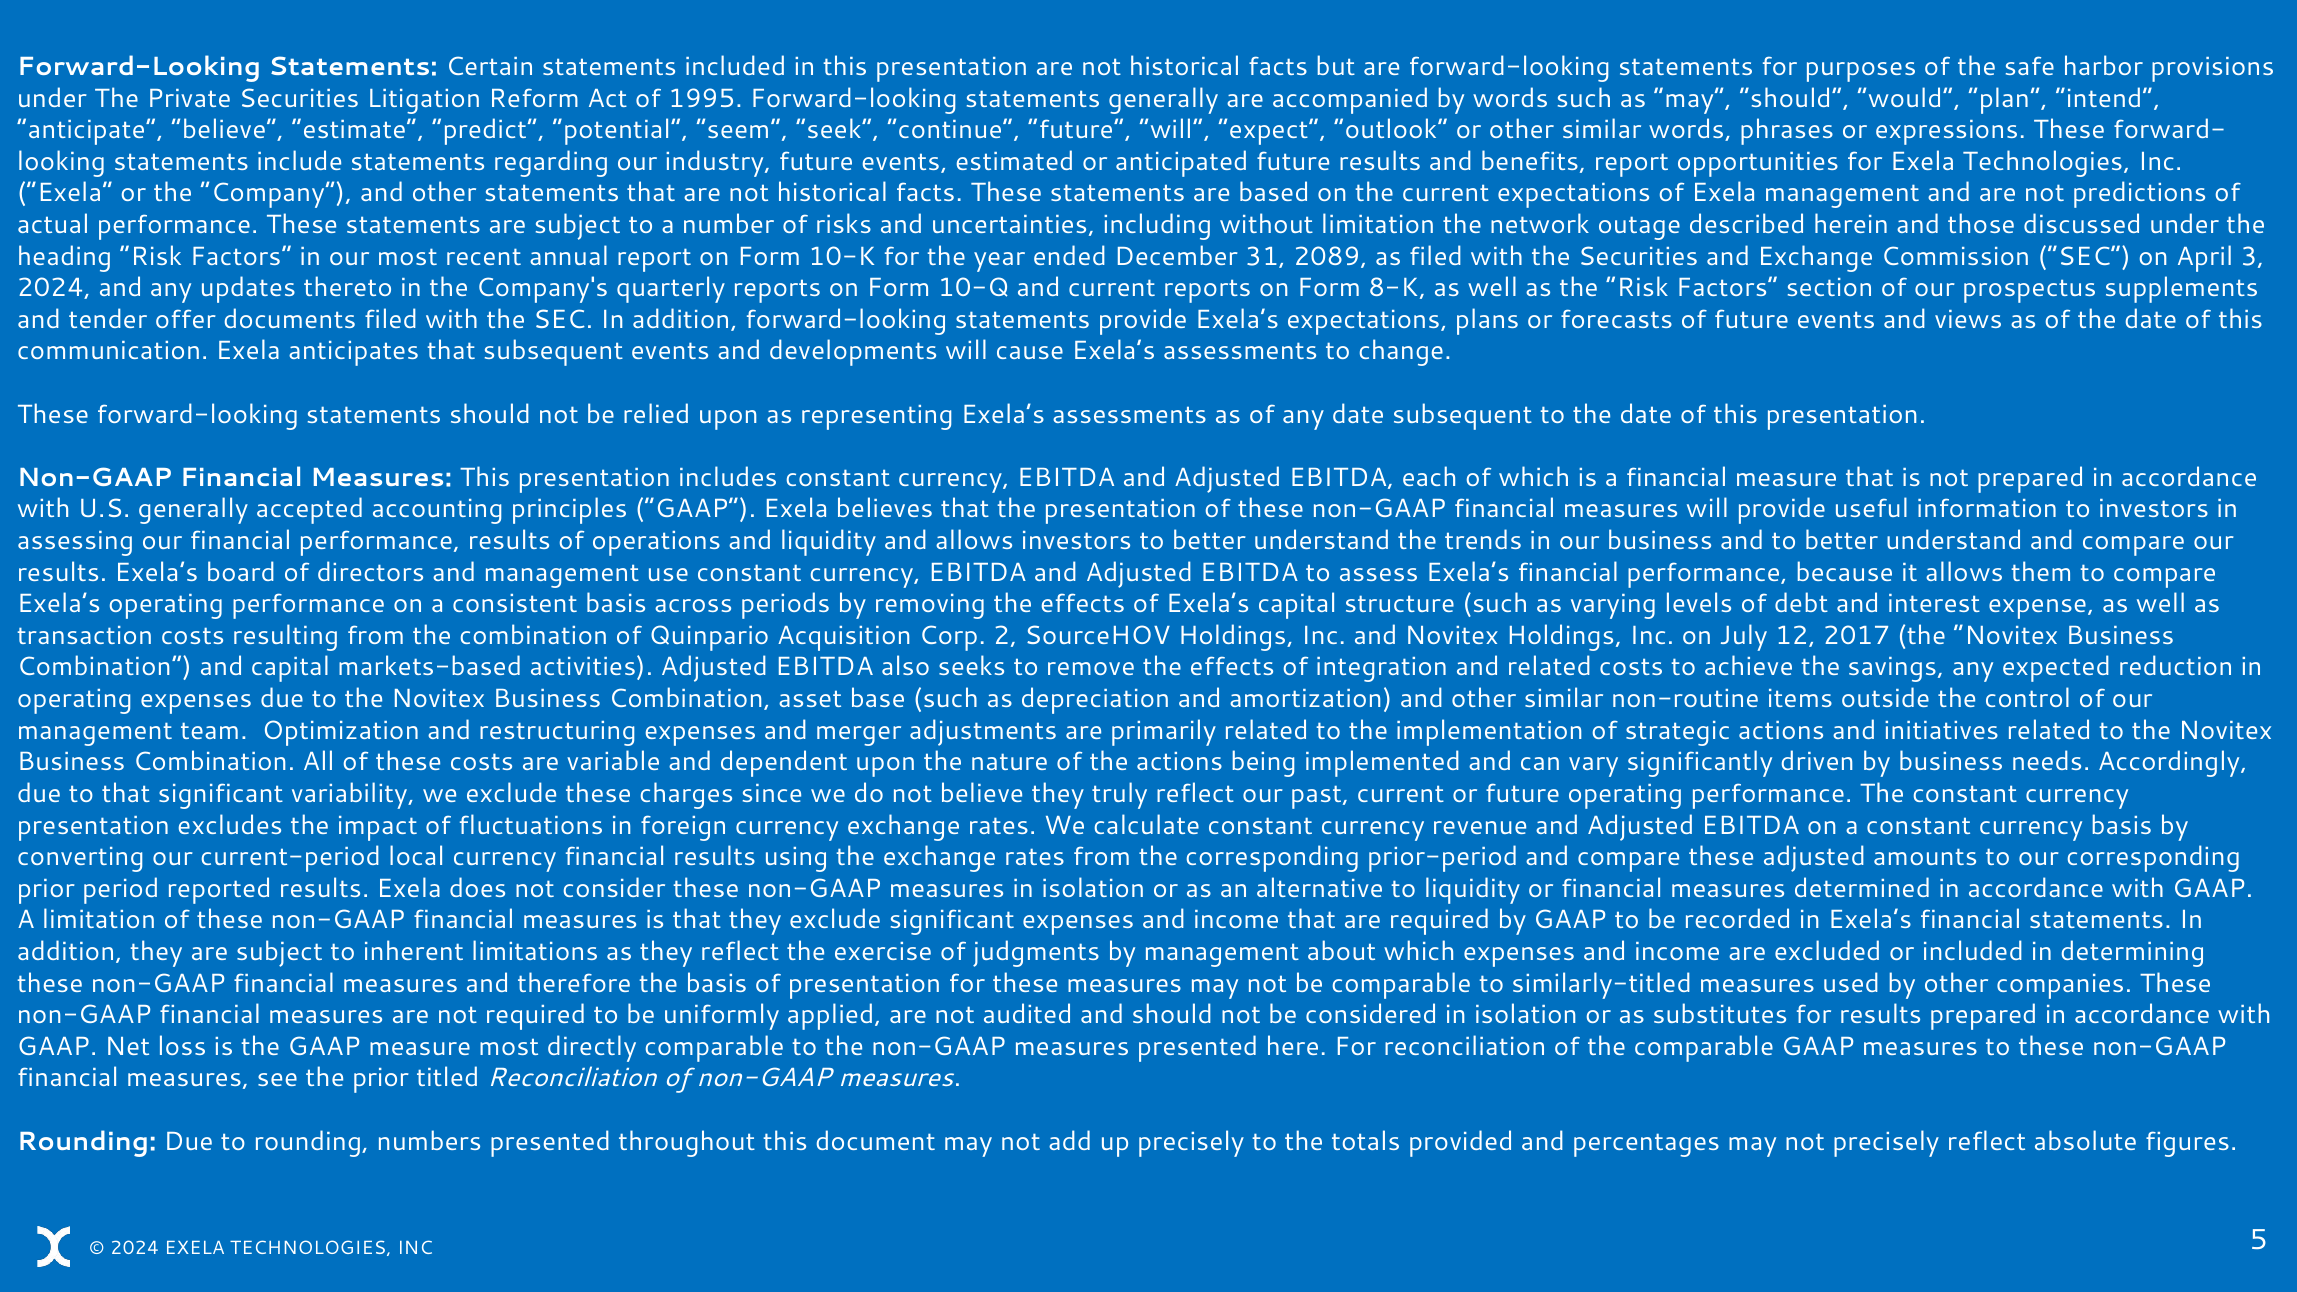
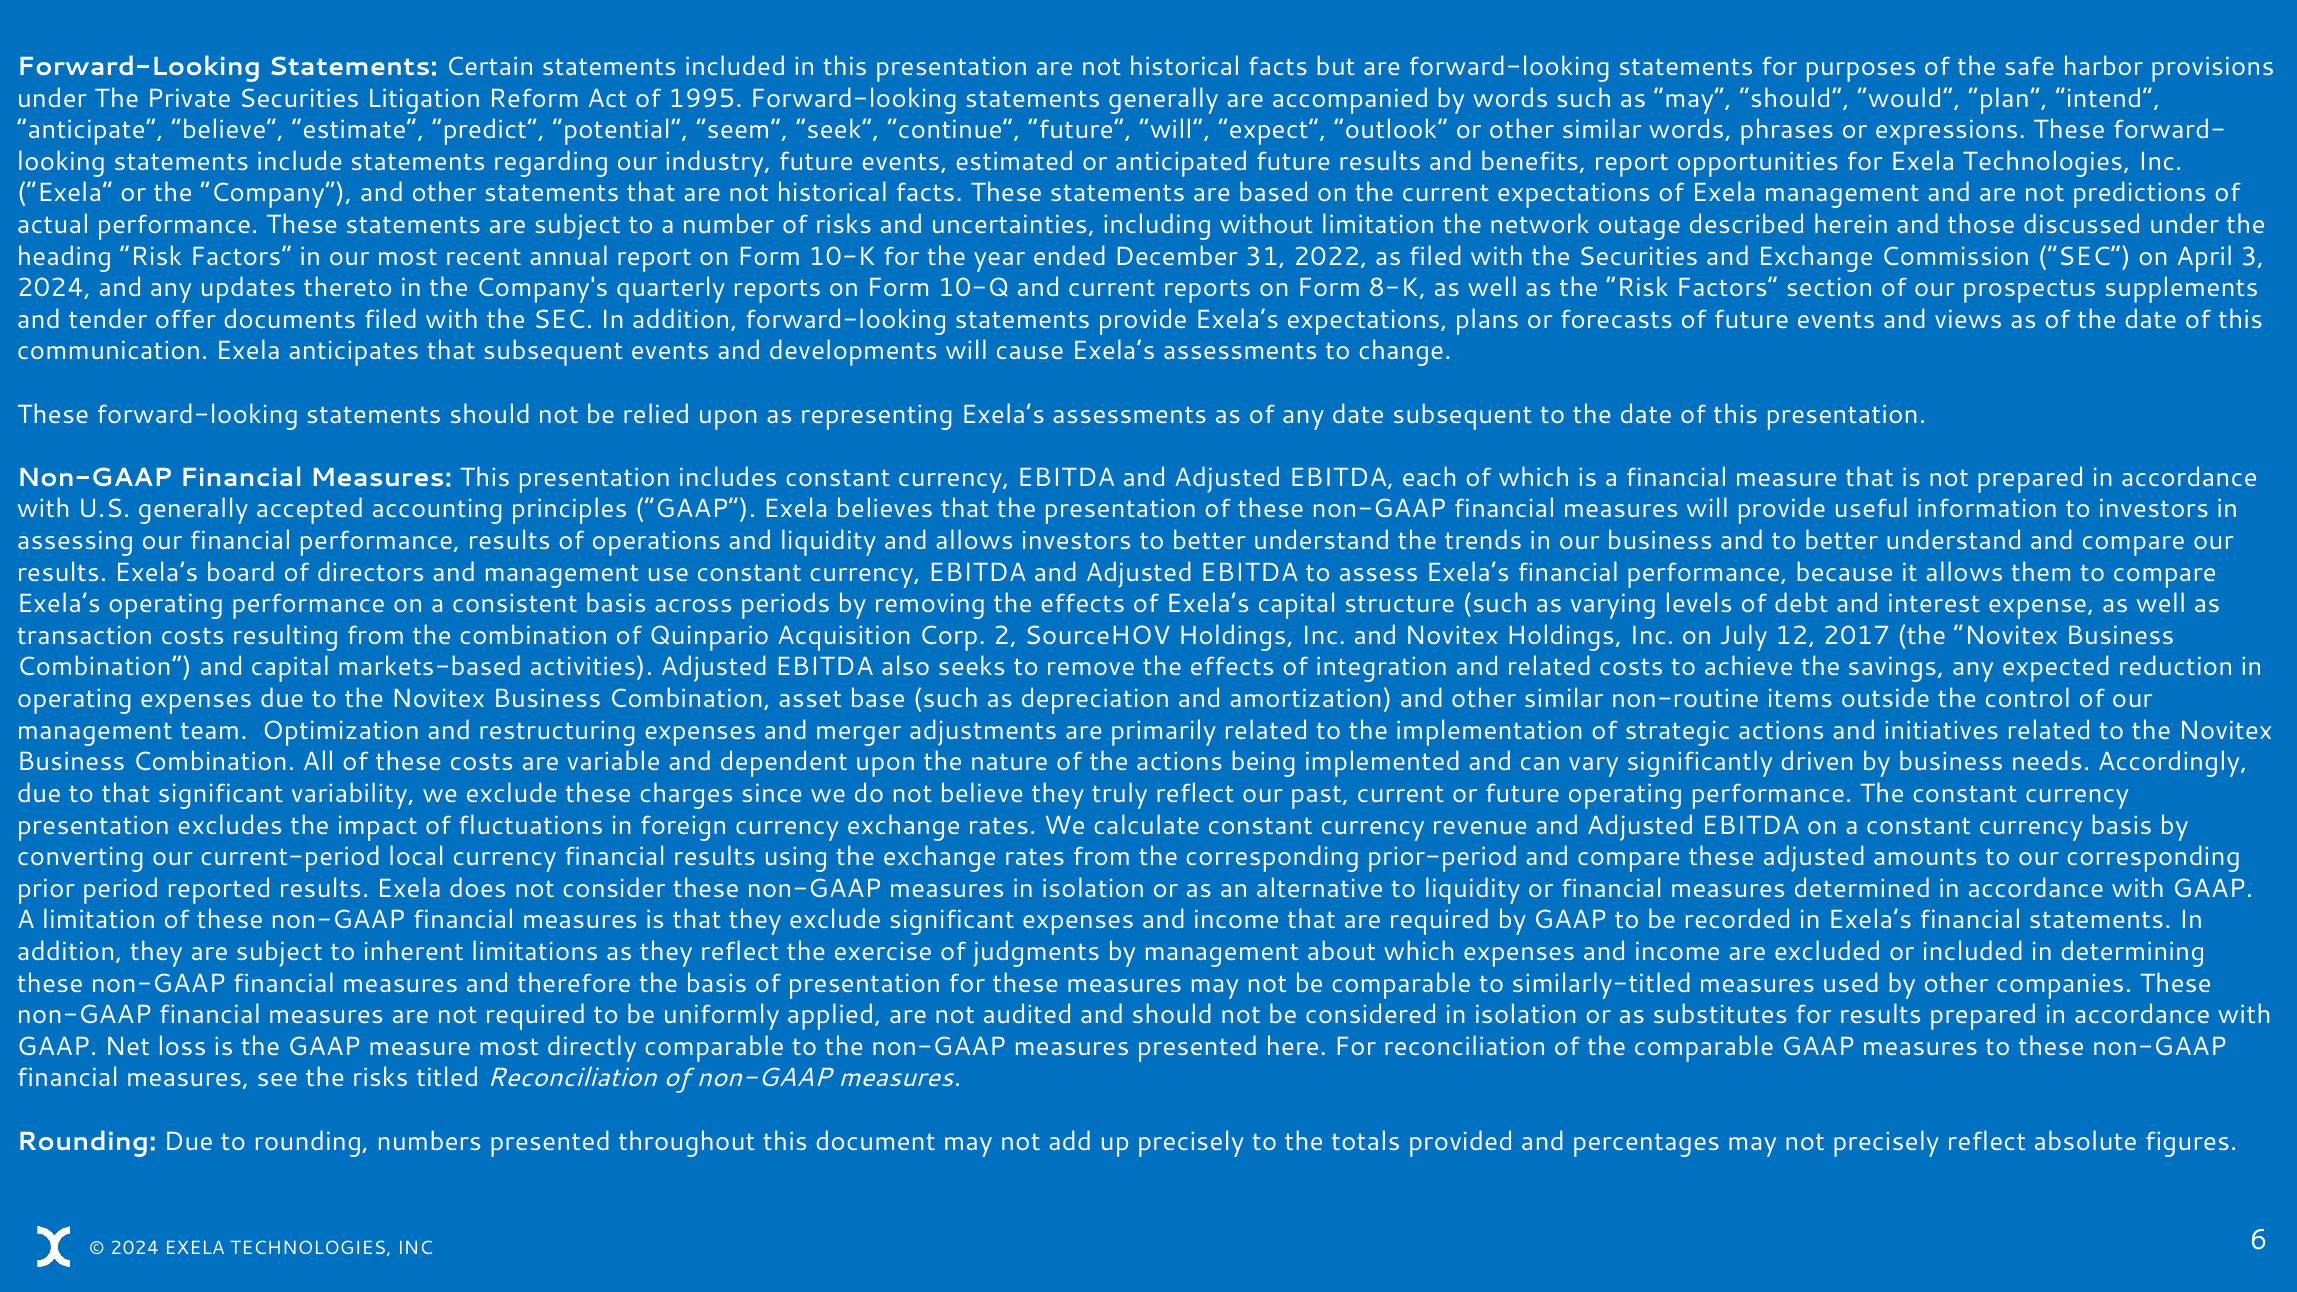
2089: 2089 -> 2022 (1330, 256)
the prior: prior -> risks (380, 1078)
5: 5 -> 6 (2259, 1240)
